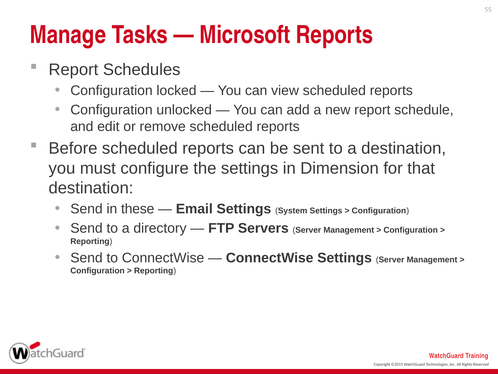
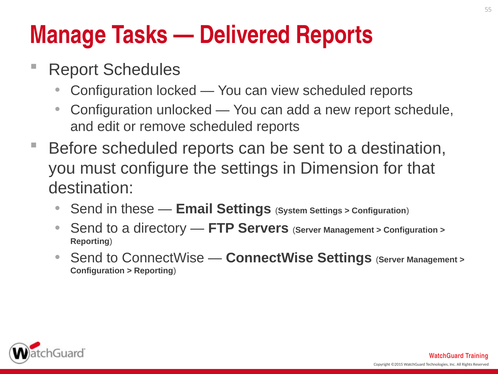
Microsoft: Microsoft -> Delivered (245, 35)
